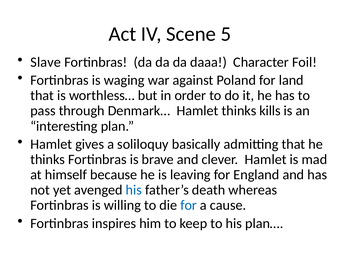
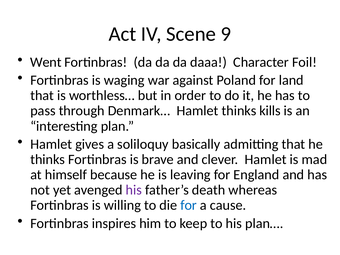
5: 5 -> 9 (226, 34)
Slave: Slave -> Went (46, 62)
his colour: blue -> purple (134, 190)
